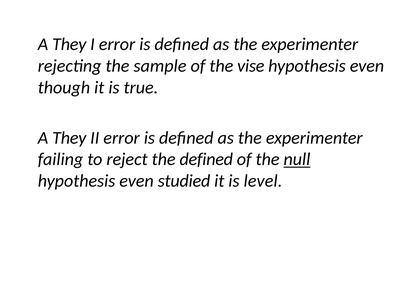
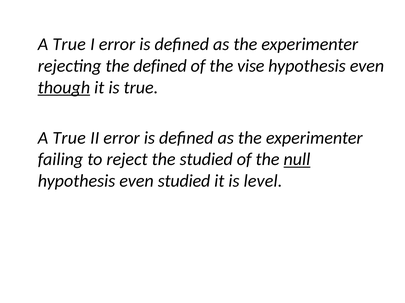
They: They -> True (69, 44)
the sample: sample -> defined (160, 66)
though underline: none -> present (64, 88)
They: They -> True (69, 138)
the defined: defined -> studied (206, 160)
